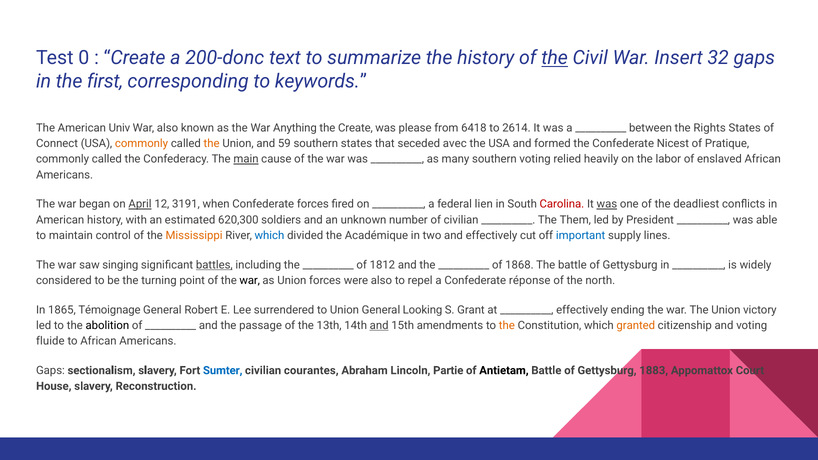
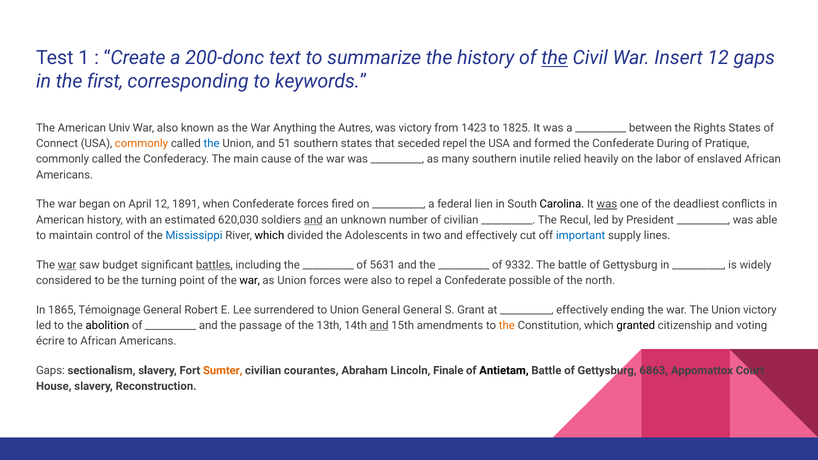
0: 0 -> 1 (84, 58)
Insert 32: 32 -> 12 (718, 58)
the Create: Create -> Autres (355, 128)
was please: please -> victory (415, 128)
6418: 6418 -> 1423 (474, 128)
2614: 2614 -> 1825 (516, 128)
the colour: orange -> blue (212, 144)
59: 59 -> 51 (284, 144)
seceded avec: avec -> repel (455, 144)
Nicest: Nicest -> During (673, 144)
main underline: present -> none (246, 159)
southern voting: voting -> inutile (535, 159)
April underline: present -> none (140, 204)
3191: 3191 -> 1891 (186, 204)
Carolina colour: red -> black (562, 204)
620,300: 620,300 -> 620,030 (238, 220)
and underline: none -> present (313, 220)
Them: Them -> Recul (575, 220)
Mississippi colour: orange -> blue (194, 236)
which colour: blue -> black (269, 236)
Académique: Académique -> Adolescents (376, 236)
war underline: none -> present (67, 265)
singing: singing -> budget (120, 265)
1812: 1812 -> 5631 (382, 265)
1868: 1868 -> 9332 (519, 265)
réponse: réponse -> possible (530, 281)
General Looking: Looking -> General (422, 310)
granted colour: orange -> black (636, 326)
fluide: fluide -> écrire (50, 341)
Sumter colour: blue -> orange (223, 371)
Partie: Partie -> Finale (448, 371)
1883: 1883 -> 6863 (654, 371)
